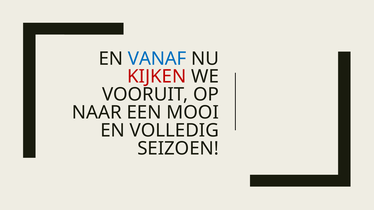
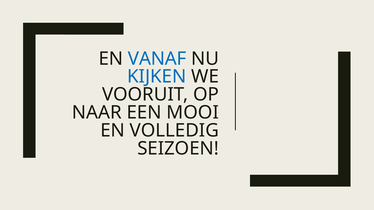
KIJKEN colour: red -> blue (157, 77)
